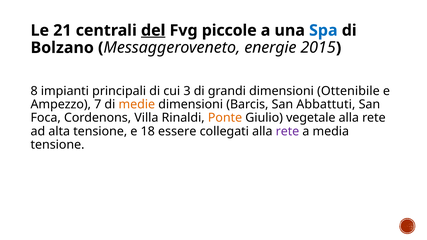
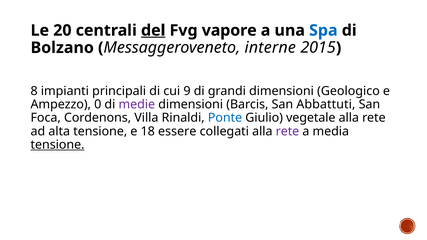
21: 21 -> 20 (62, 30)
piccole: piccole -> vapore (229, 30)
energie: energie -> interne (270, 48)
3: 3 -> 9 (187, 91)
Ottenibile: Ottenibile -> Geologico (348, 91)
7: 7 -> 0 (98, 104)
medie colour: orange -> purple (137, 104)
Ponte colour: orange -> blue (225, 118)
tensione underline: none -> present (58, 145)
